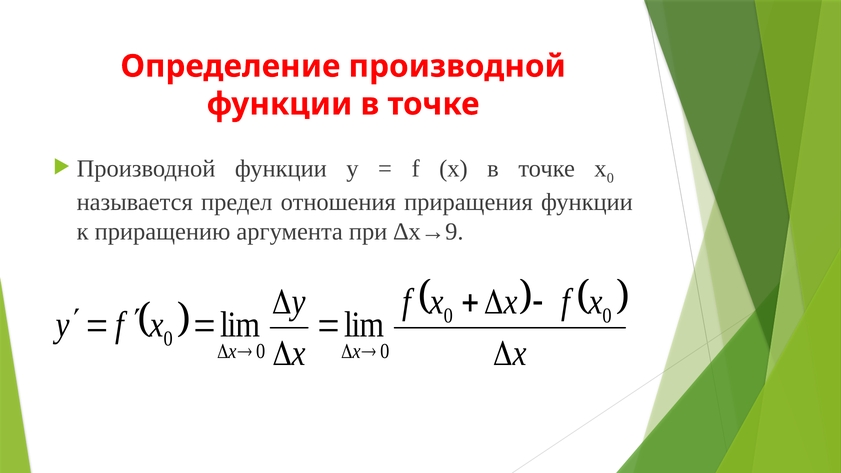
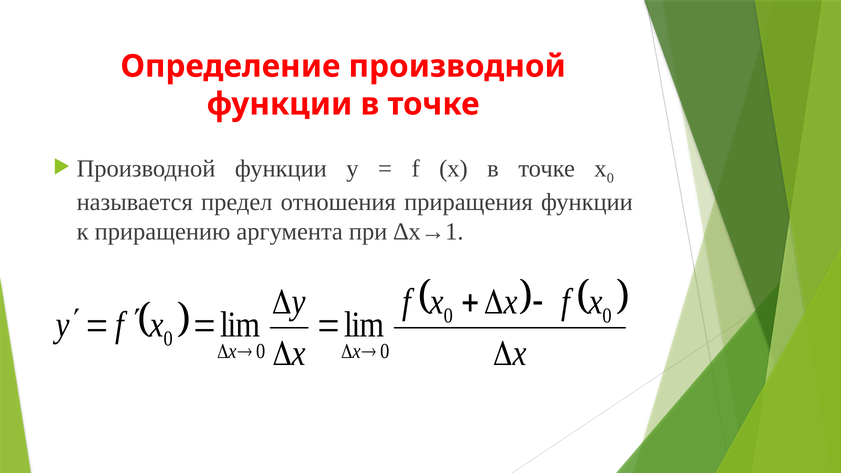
∆х→9: ∆х→9 -> ∆х→1 (429, 232)
